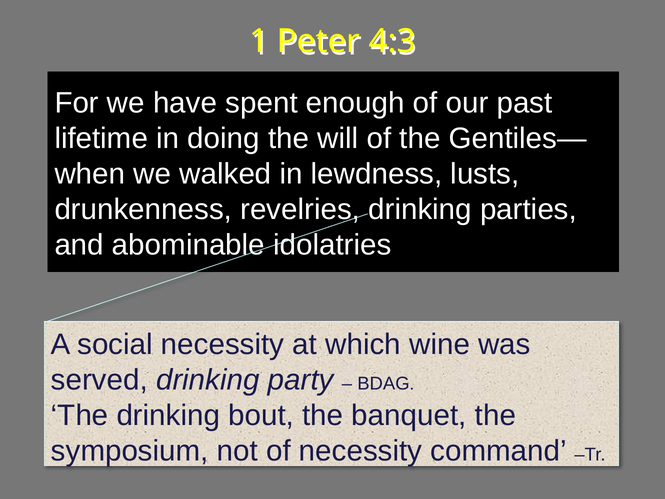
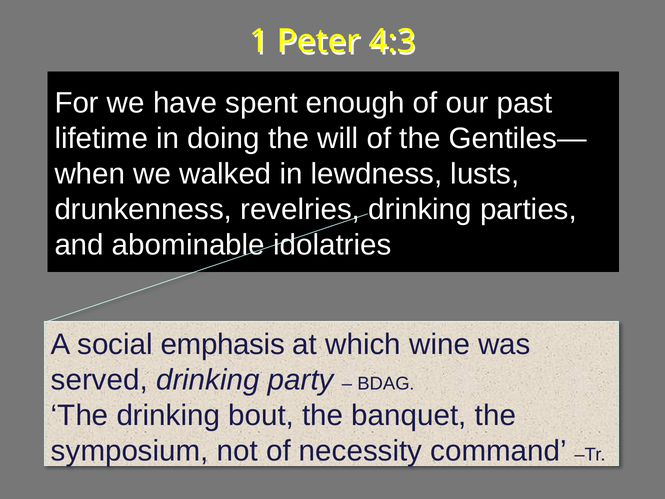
social necessity: necessity -> emphasis (223, 345)
